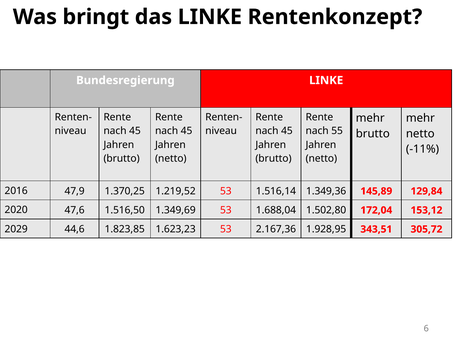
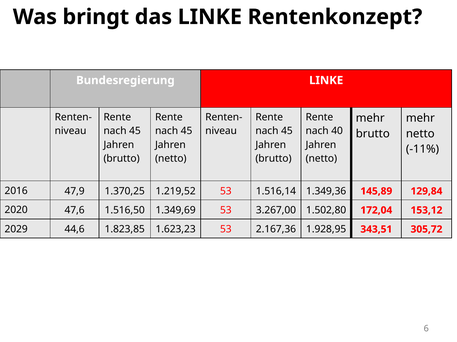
55: 55 -> 40 (337, 131)
1.688,04: 1.688,04 -> 3.267,00 (276, 211)
